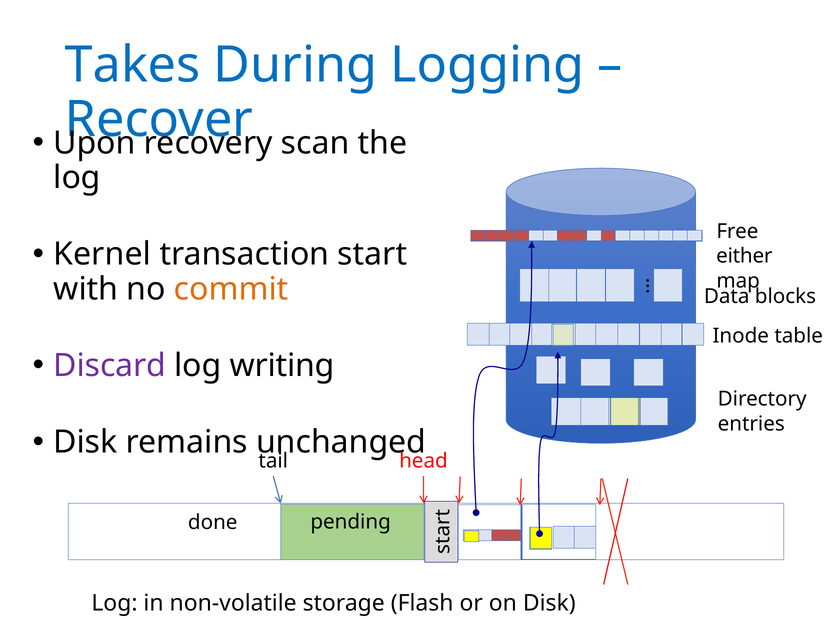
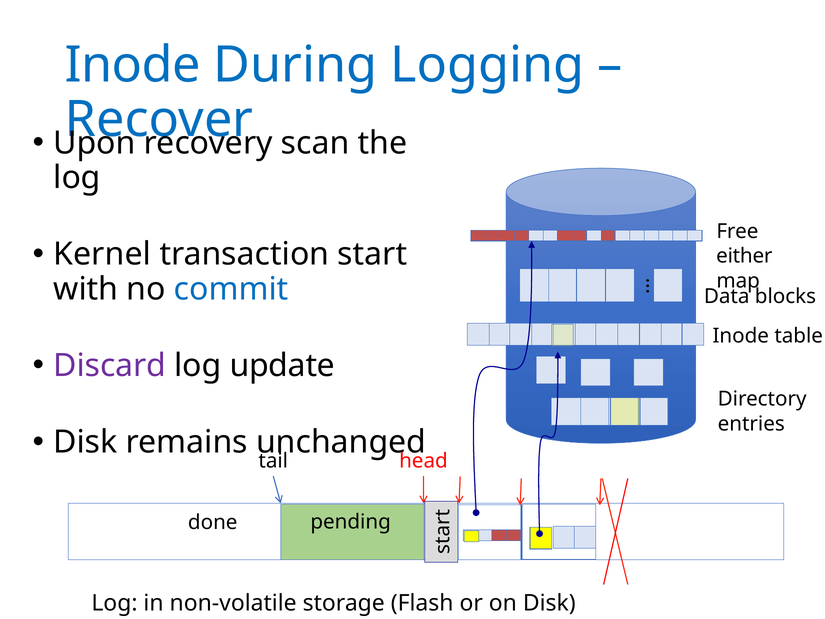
Takes: Takes -> Inode (133, 65)
commit colour: orange -> blue (231, 289)
writing: writing -> update (282, 365)
